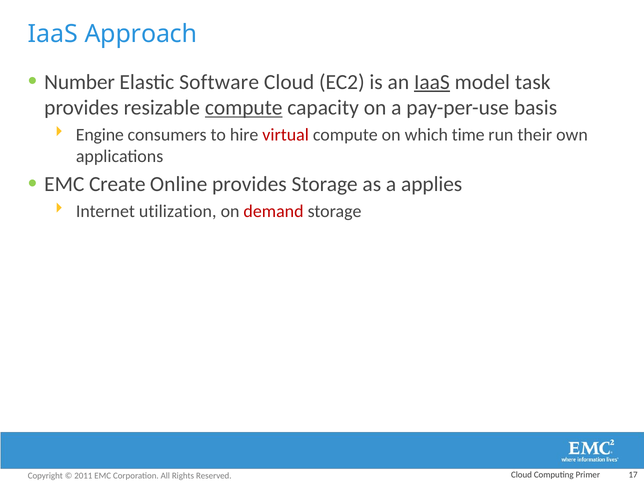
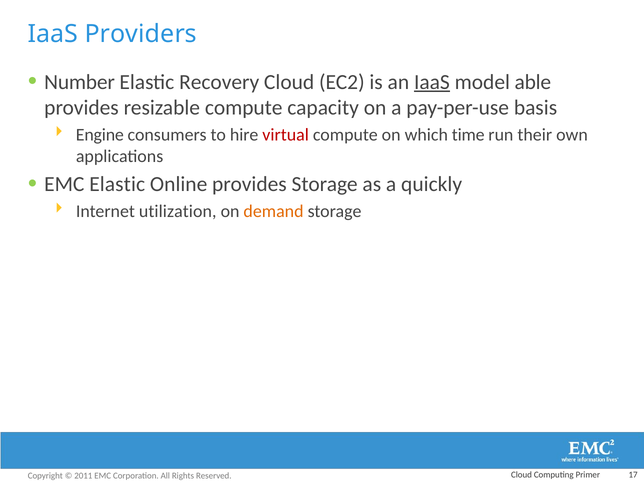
Approach: Approach -> Providers (141, 34)
Software: Software -> Recovery (219, 82)
task: task -> able (533, 82)
compute underline: present -> none (244, 108)
EMC Create: Create -> Elastic (117, 184)
applies: applies -> quickly (432, 184)
demand colour: red -> orange (274, 211)
